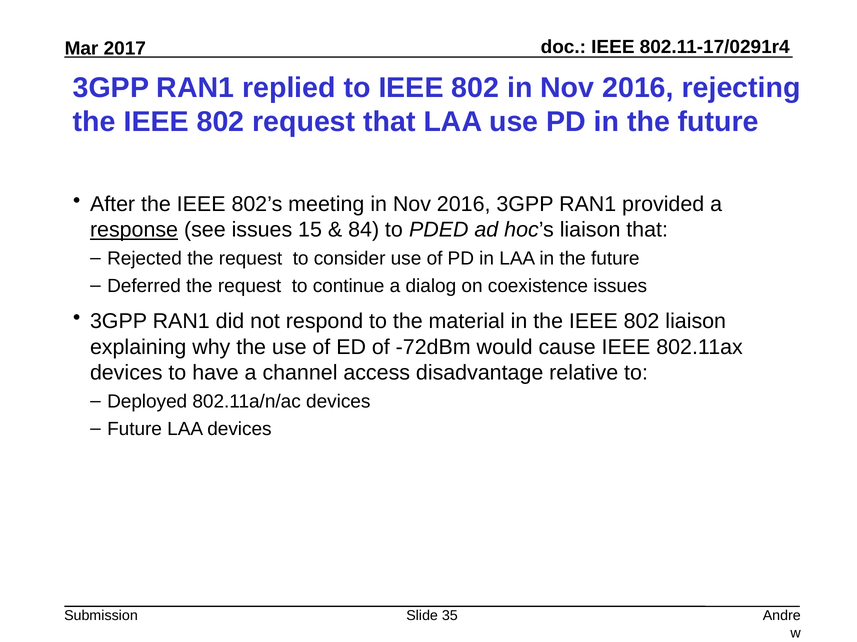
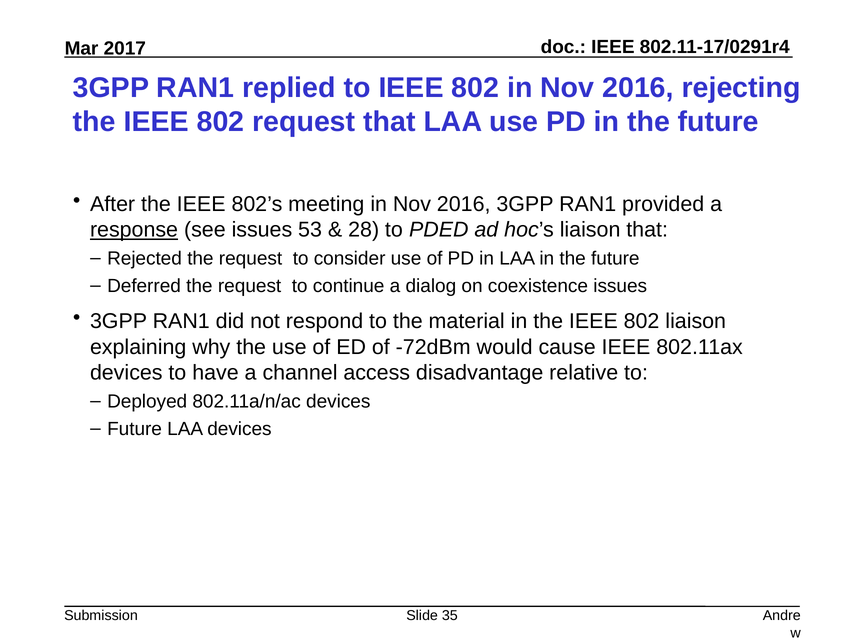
15: 15 -> 53 (310, 230)
84: 84 -> 28 (364, 230)
